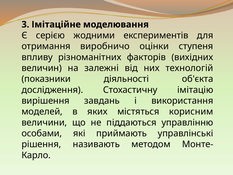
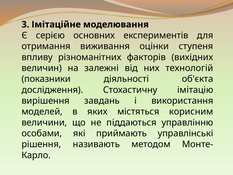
жодними: жодними -> основних (94, 35)
виробничо: виробничо -> виживання (105, 46)
